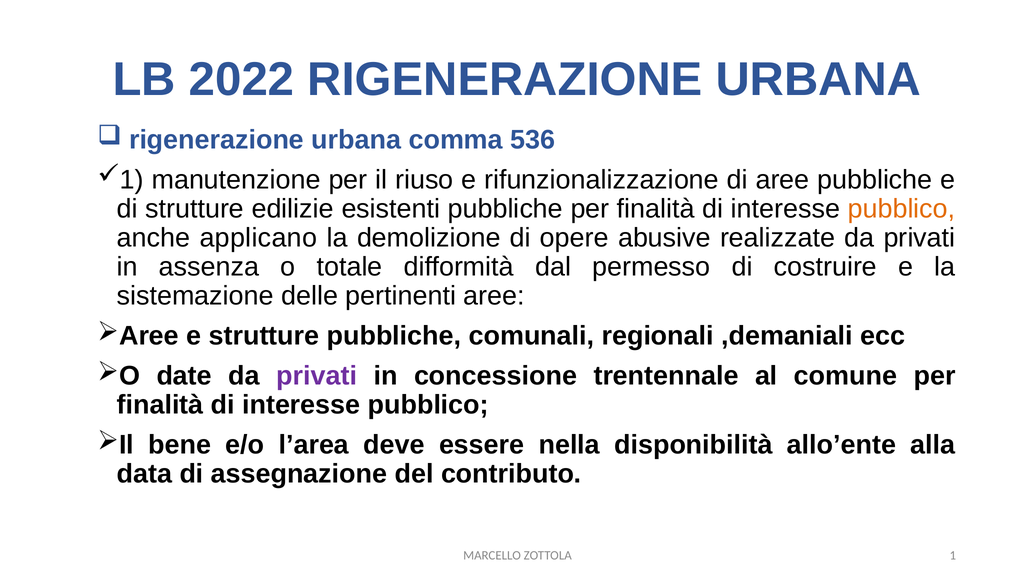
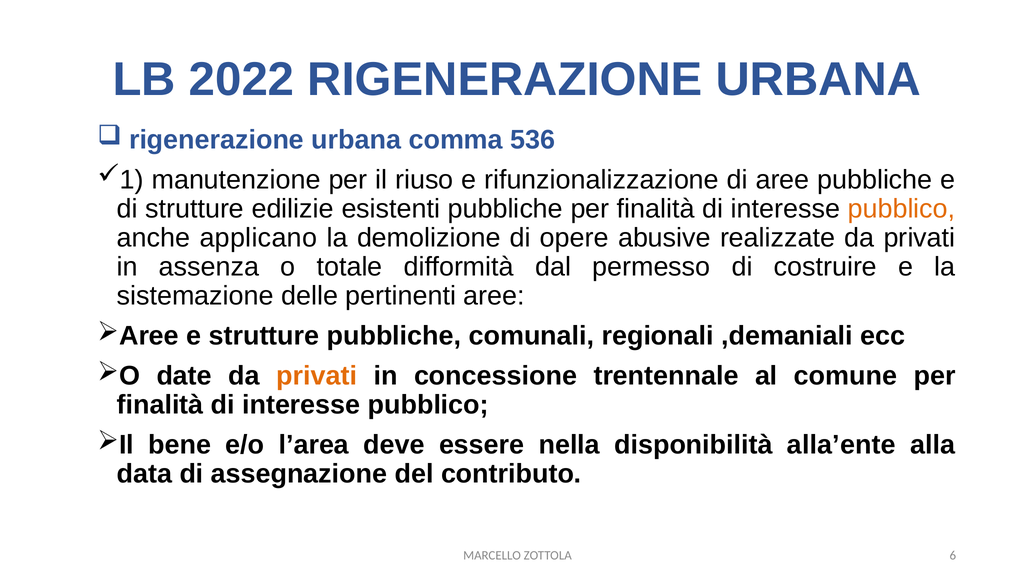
privati colour: purple -> orange (317, 376)
allo’ente: allo’ente -> alla’ente (841, 445)
1: 1 -> 6 (953, 556)
